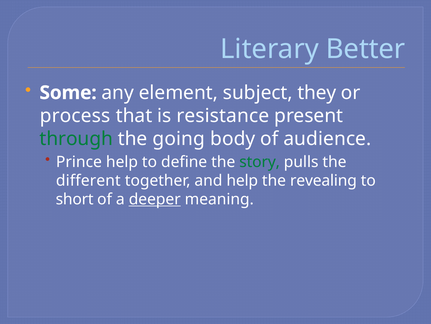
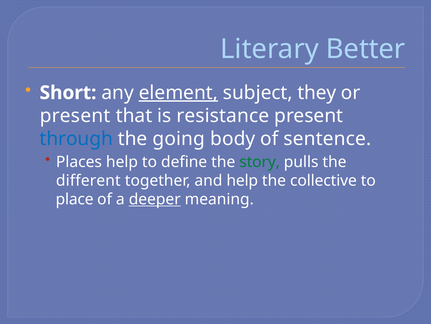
Some: Some -> Short (68, 93)
element underline: none -> present (178, 93)
process: process -> present (75, 116)
through colour: green -> blue (76, 139)
audience: audience -> sentence (327, 139)
Prince: Prince -> Places (79, 162)
revealing: revealing -> collective (323, 180)
short: short -> place (75, 199)
